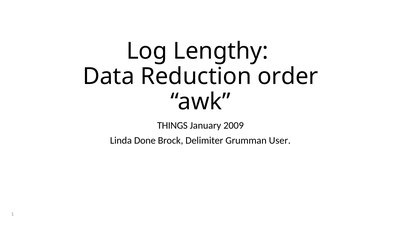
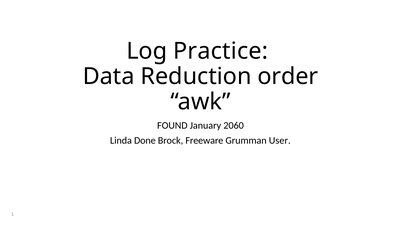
Lengthy: Lengthy -> Practice (221, 51)
THINGS: THINGS -> FOUND (172, 125)
2009: 2009 -> 2060 (234, 125)
Delimiter: Delimiter -> Freeware (204, 140)
